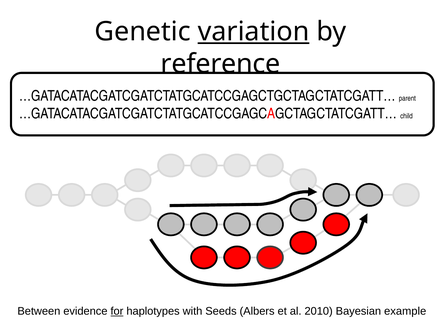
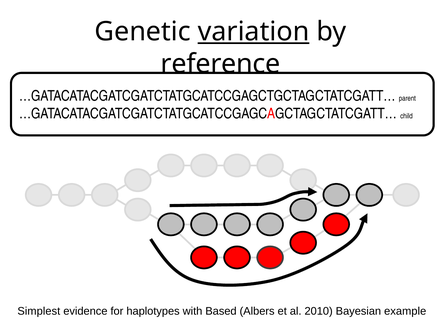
Between: Between -> Simplest (39, 311)
for underline: present -> none (117, 311)
Seeds: Seeds -> Based (221, 311)
